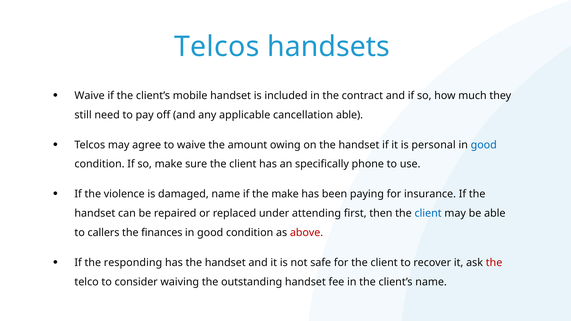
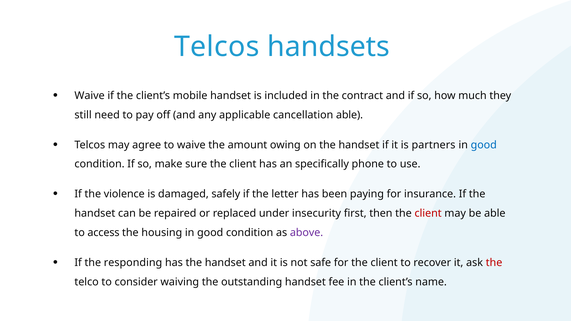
personal: personal -> partners (434, 145)
damaged name: name -> safely (226, 194)
the make: make -> letter (285, 194)
attending: attending -> insecurity (317, 213)
client colour: blue -> red (428, 213)
callers: callers -> access (103, 233)
finances: finances -> housing (162, 233)
above colour: red -> purple (307, 233)
